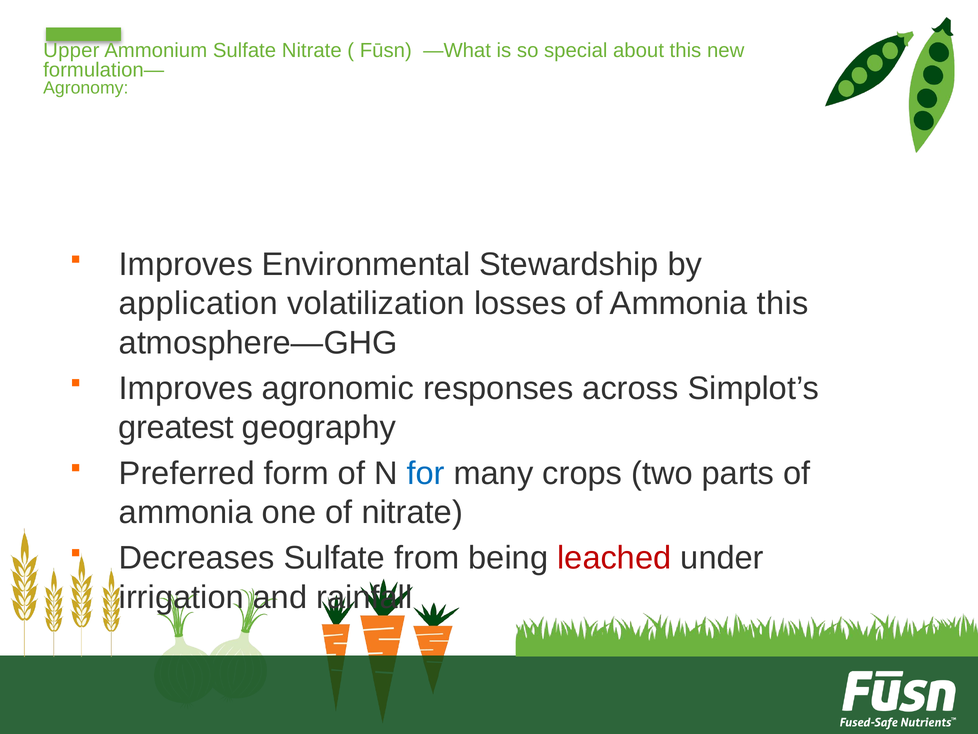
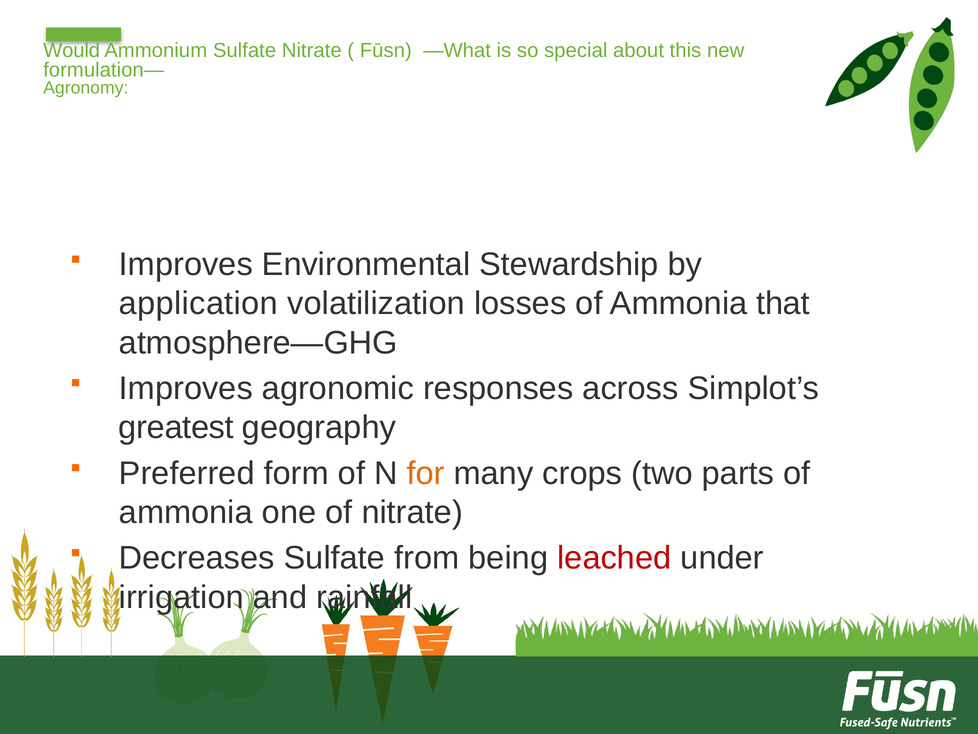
Upper: Upper -> Would (72, 50)
Ammonia this: this -> that (783, 303)
for colour: blue -> orange (426, 473)
